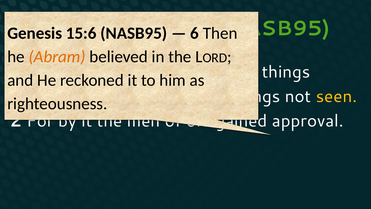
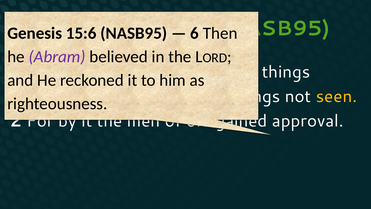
Abram colour: orange -> purple (57, 57)
